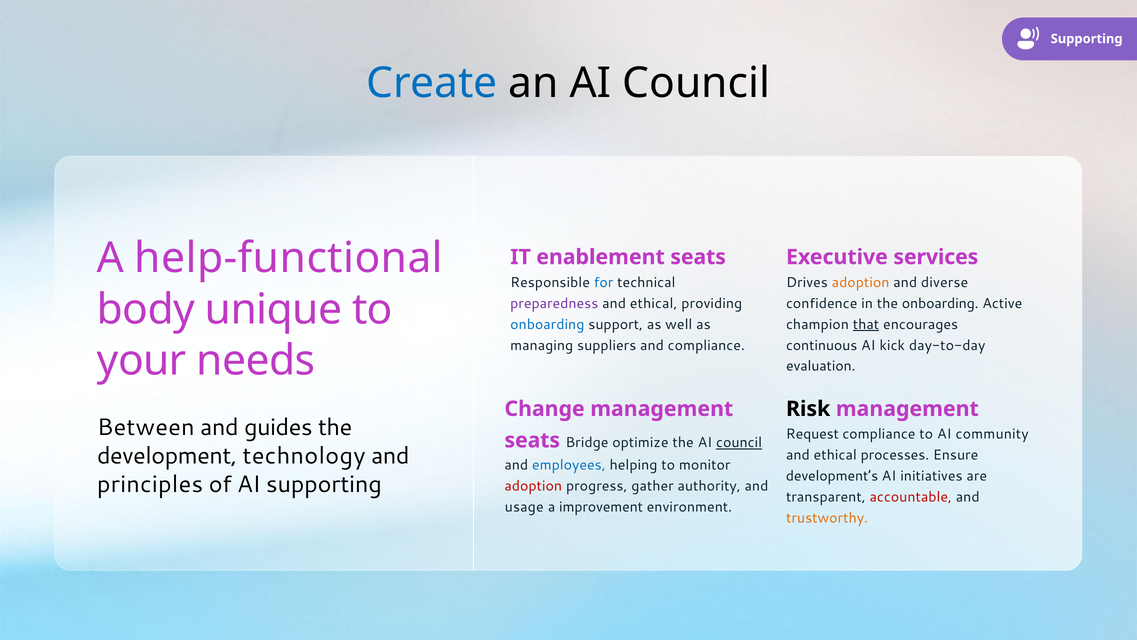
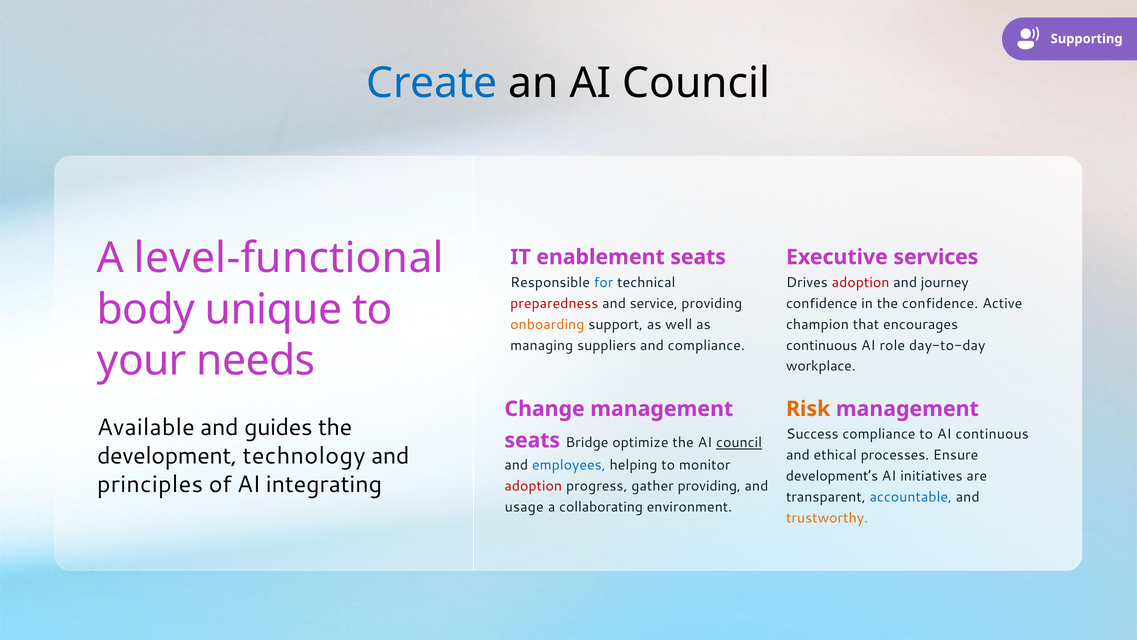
help-functional: help-functional -> level-functional (289, 258)
adoption colour: orange -> red (861, 282)
diverse: diverse -> journey (945, 282)
preparedness colour: purple -> red (554, 303)
ethical: ethical -> service (654, 303)
the onboarding: onboarding -> confidence (940, 303)
onboarding colour: blue -> orange (547, 324)
that underline: present -> none (866, 324)
kick: kick -> role (892, 345)
evaluation: evaluation -> workplace (821, 366)
Risk colour: black -> orange (808, 409)
Between: Between -> Available (146, 427)
Request: Request -> Success (812, 434)
AI community: community -> continuous (992, 434)
AI supporting: supporting -> integrating (324, 484)
gather authority: authority -> providing (709, 486)
accountable colour: red -> blue (911, 497)
improvement: improvement -> collaborating (601, 507)
